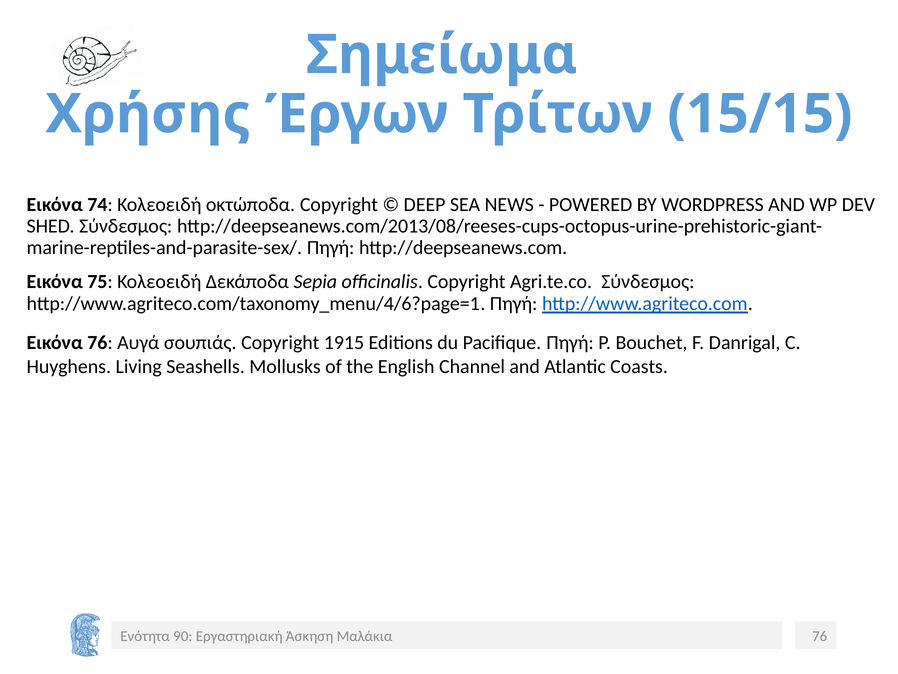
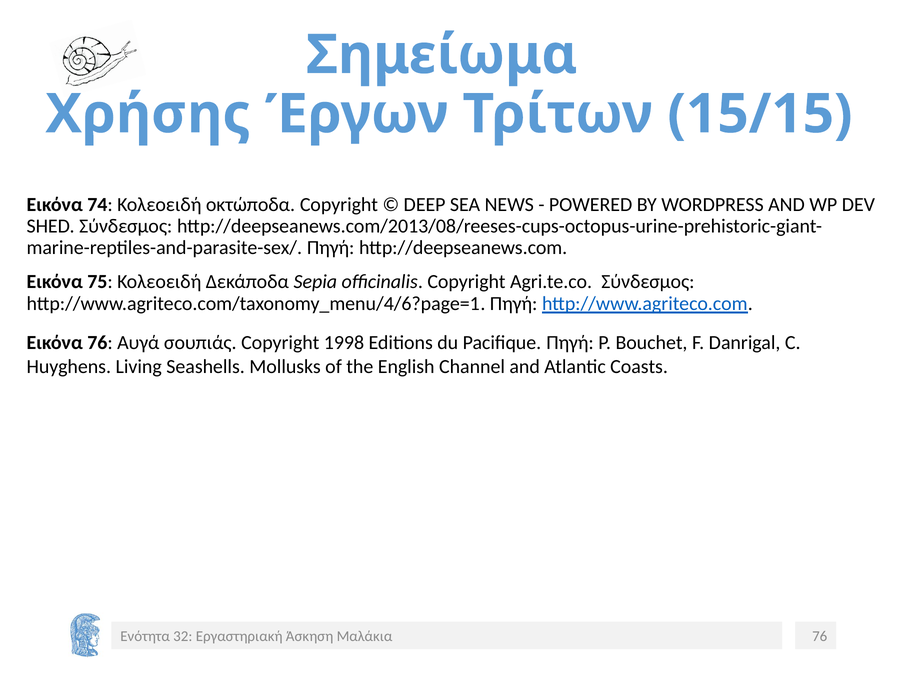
1915: 1915 -> 1998 (344, 343)
90: 90 -> 32 (183, 636)
